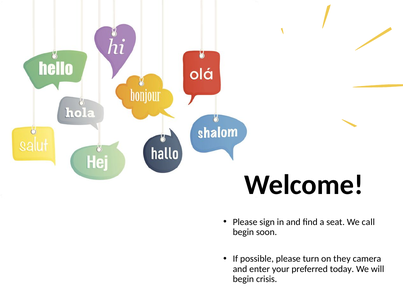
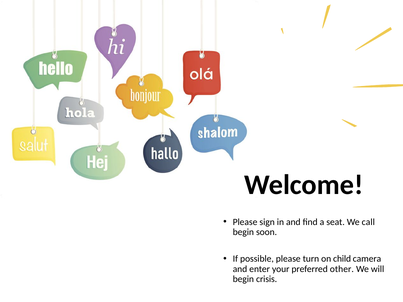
they: they -> child (342, 259)
today: today -> other (342, 269)
